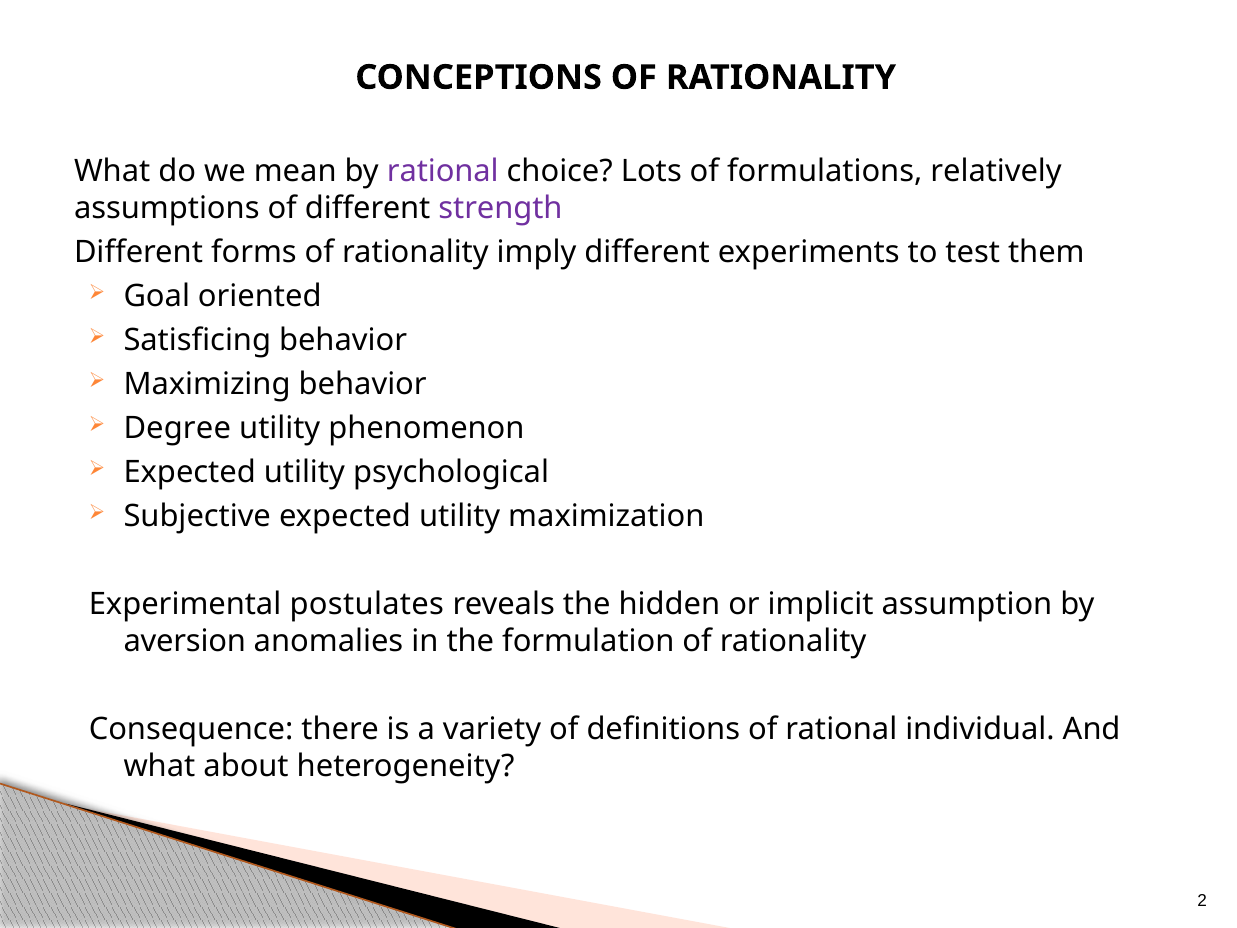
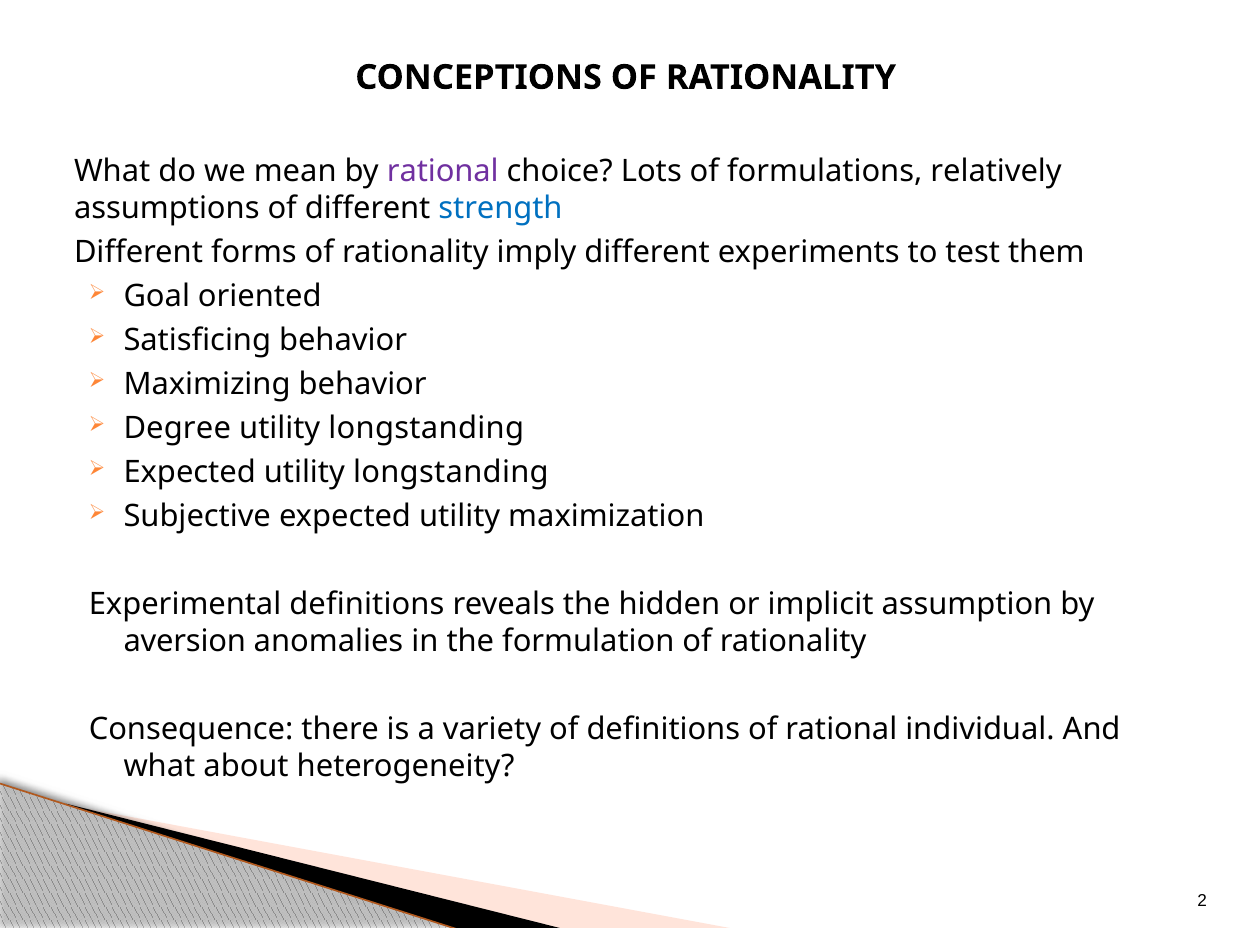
strength colour: purple -> blue (500, 208)
phenomenon: phenomenon -> longstanding (426, 428)
Expected utility psychological: psychological -> longstanding (451, 472)
Experimental postulates: postulates -> definitions (367, 604)
